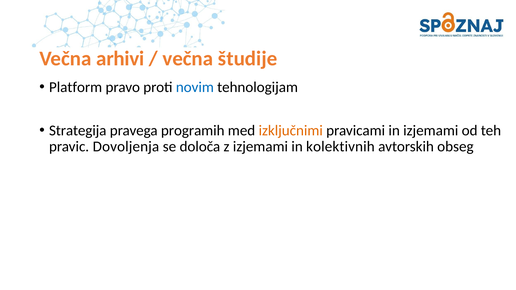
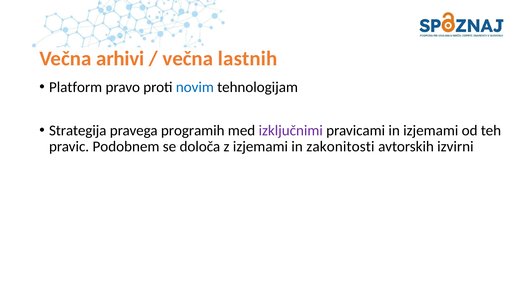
študije: študije -> lastnih (248, 59)
izključnimi colour: orange -> purple (291, 131)
Dovoljenja: Dovoljenja -> Podobnem (126, 147)
kolektivnih: kolektivnih -> zakonitosti (340, 147)
obseg: obseg -> izvirni (455, 147)
